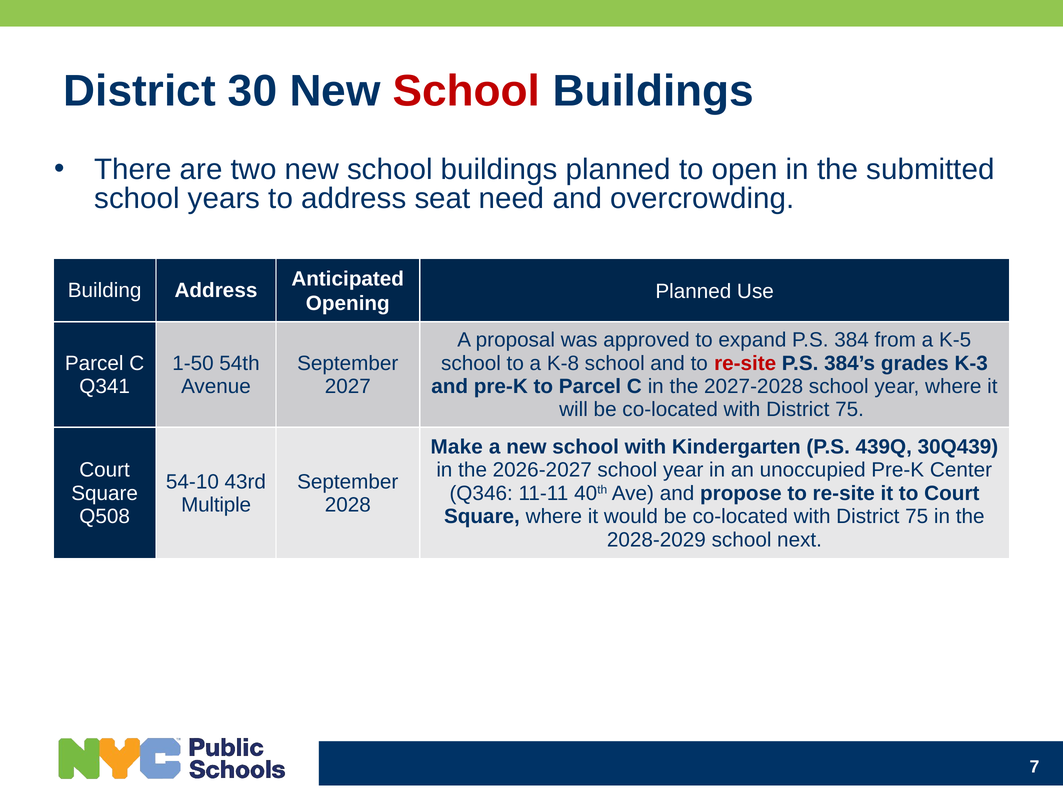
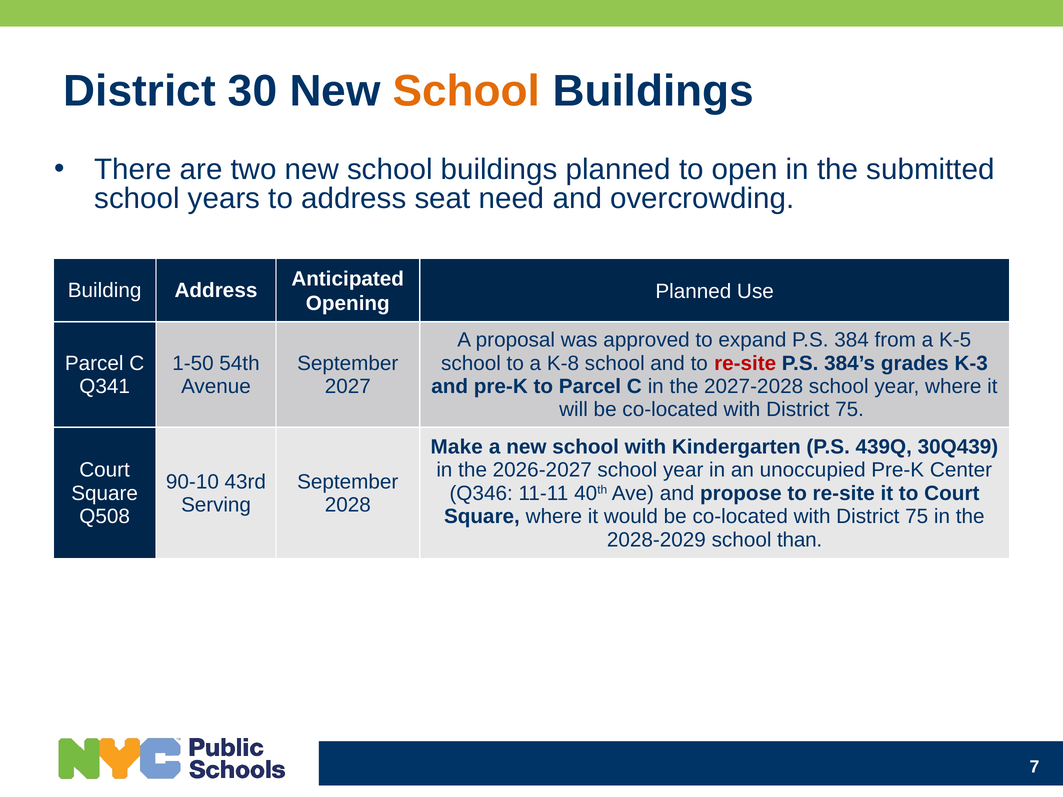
School colour: red -> orange (467, 91)
54-10: 54-10 -> 90-10 (192, 482)
Multiple: Multiple -> Serving (216, 505)
next: next -> than (800, 540)
